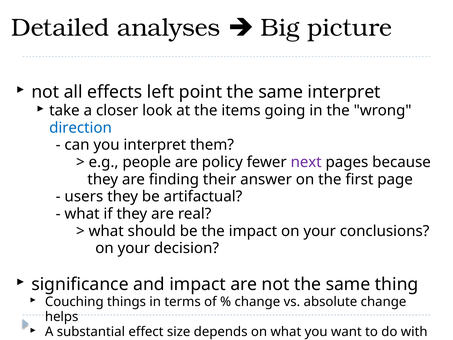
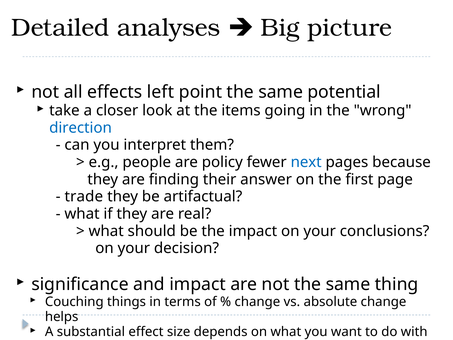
same interpret: interpret -> potential (344, 92)
next colour: purple -> blue (306, 162)
users: users -> trade (84, 196)
